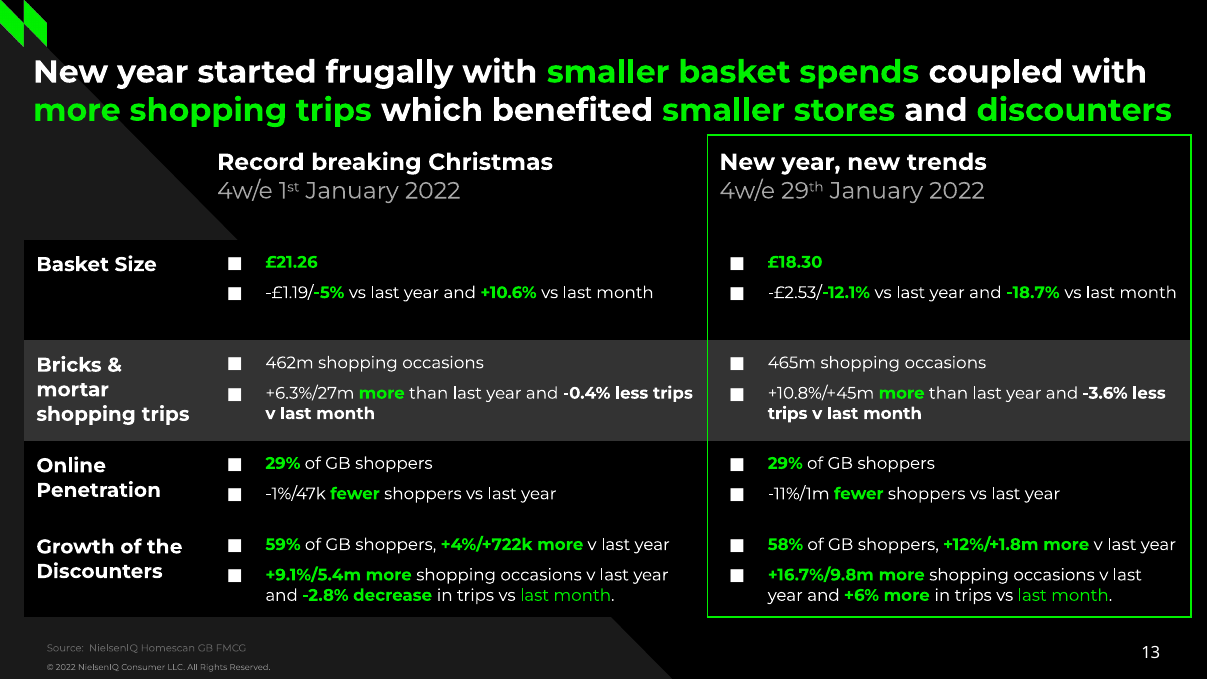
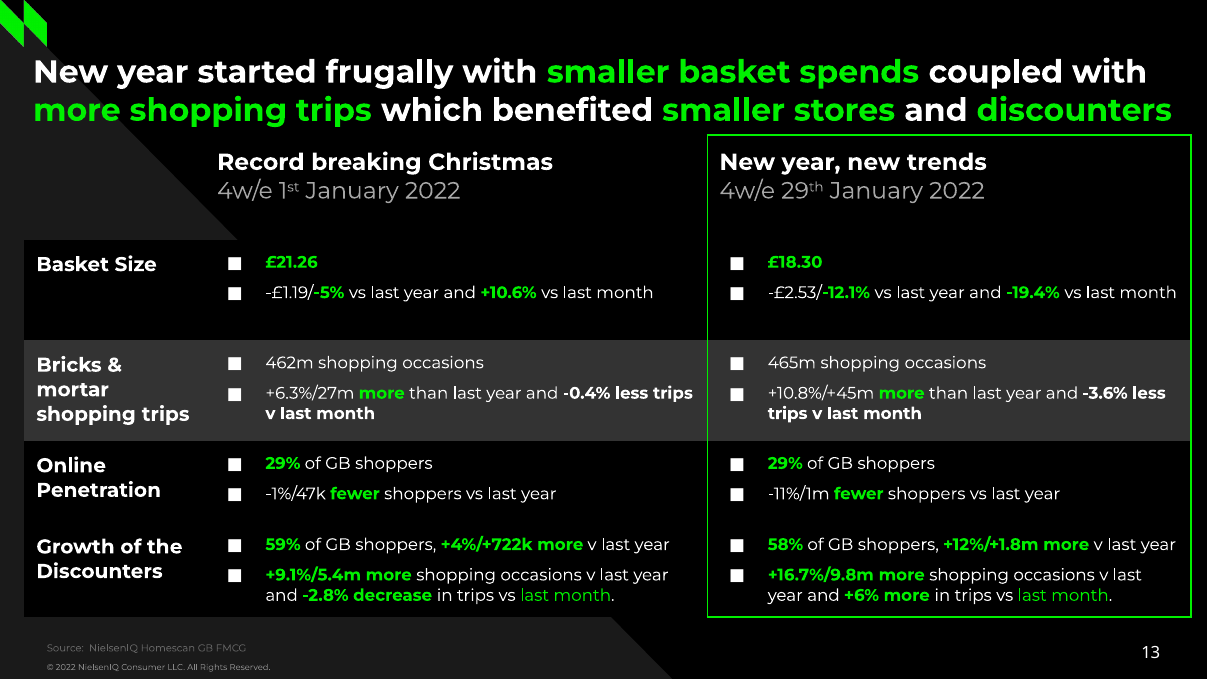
-18.7%: -18.7% -> -19.4% (1033, 293)
